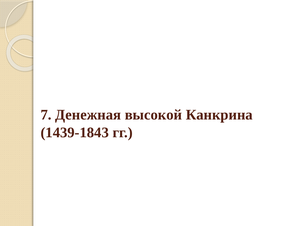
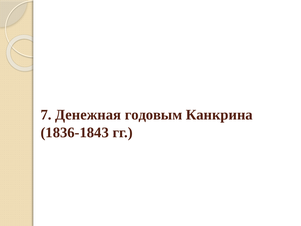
высокой: высокой -> годовым (154, 115)
1439-1843: 1439-1843 -> 1836-1843 (75, 132)
